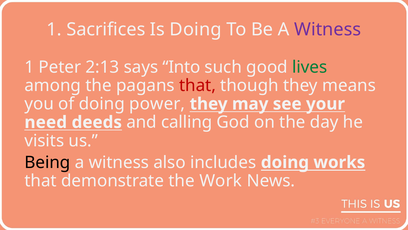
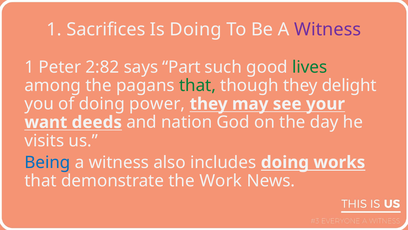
2:13: 2:13 -> 2:82 (102, 67)
Into: Into -> Part (181, 67)
that colour: red -> green (197, 85)
means: means -> delight (349, 85)
need: need -> want (46, 122)
calling: calling -> nation (187, 122)
Being colour: black -> blue (47, 162)
